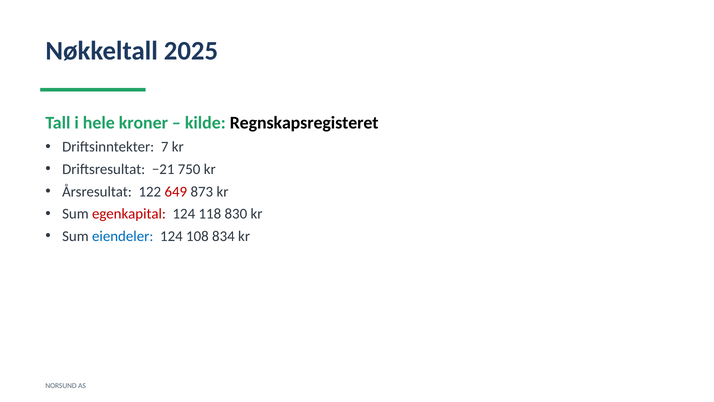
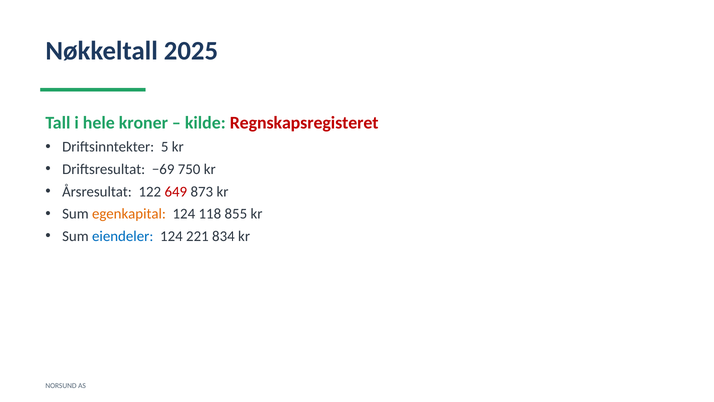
Regnskapsregisteret colour: black -> red (304, 123)
7: 7 -> 5 (165, 147)
−21: −21 -> −69 (163, 169)
egenkapital colour: red -> orange (129, 214)
830: 830 -> 855 (236, 214)
108: 108 -> 221 (197, 236)
